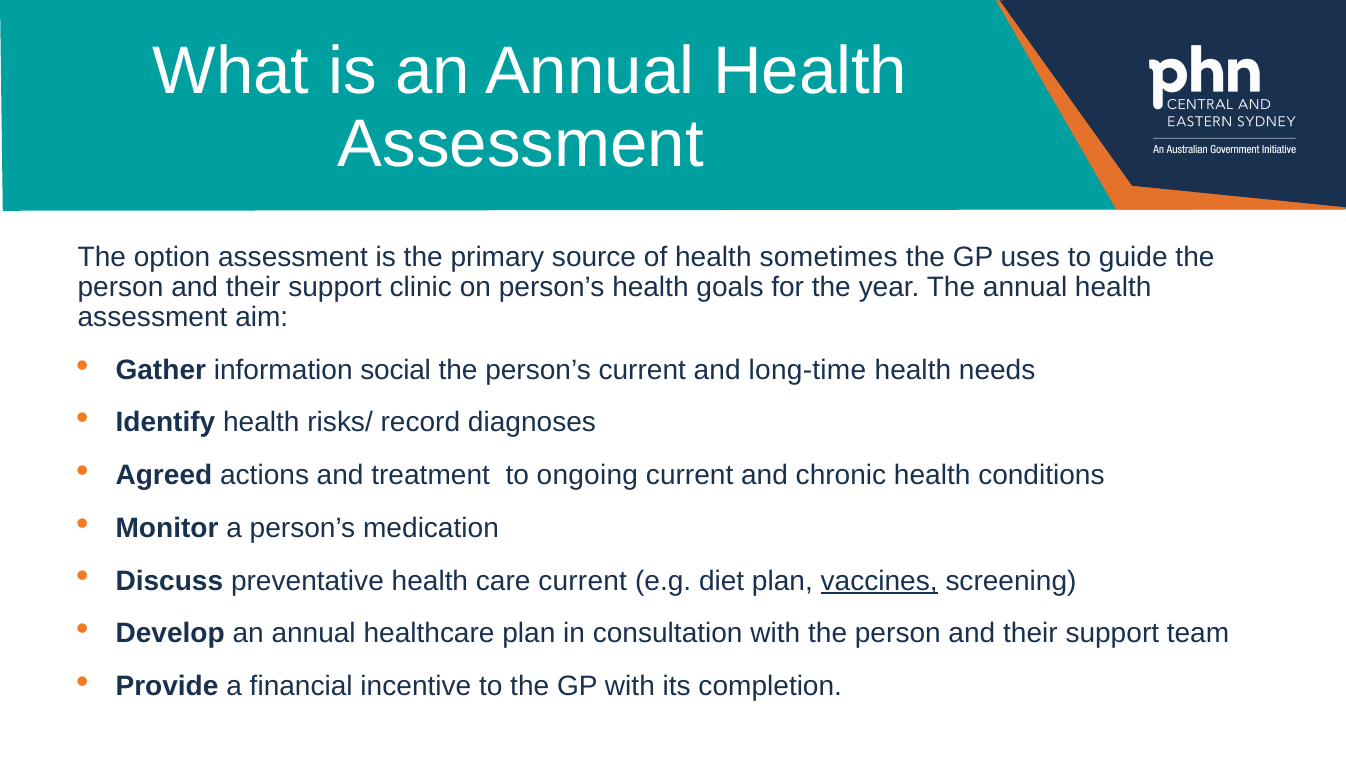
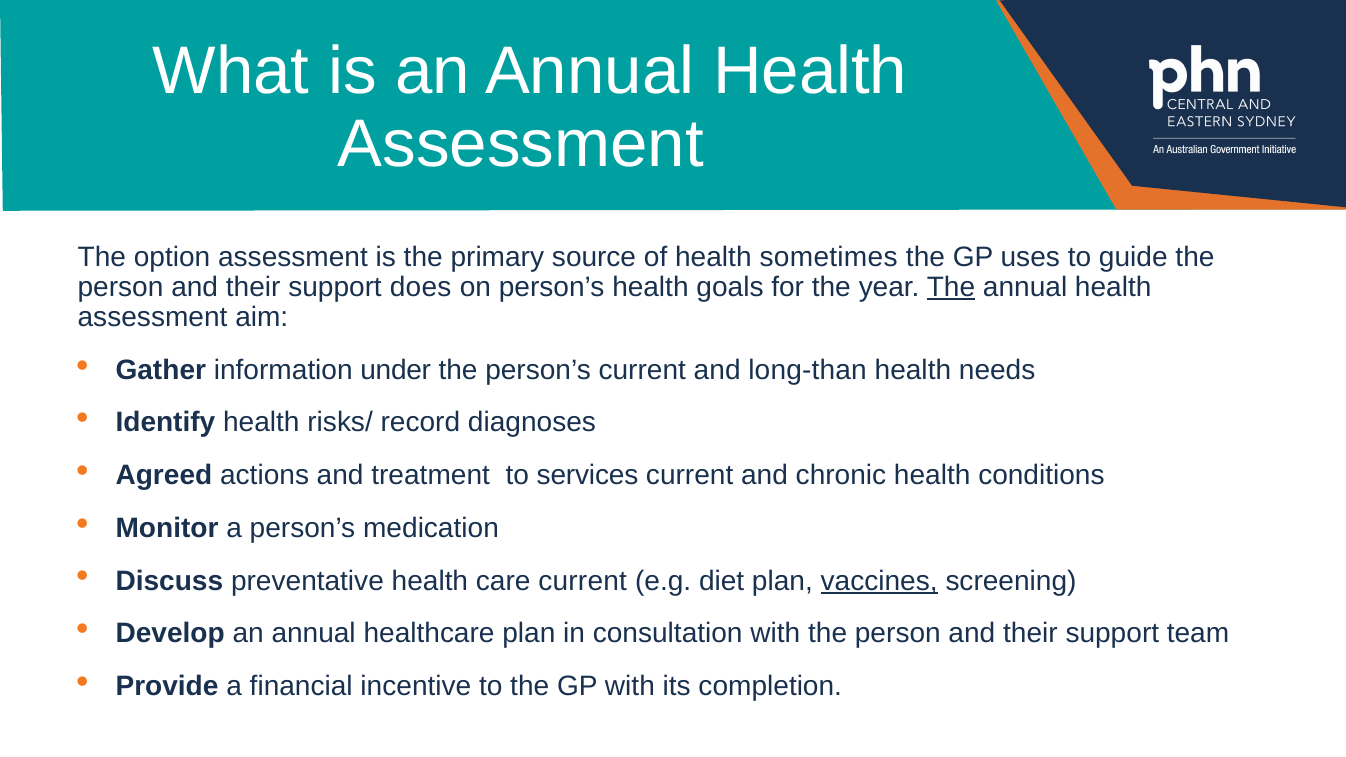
clinic: clinic -> does (421, 287)
The underline: none -> present (951, 287)
social: social -> under (396, 370)
long-time: long-time -> long-than (807, 370)
ongoing: ongoing -> services (588, 475)
